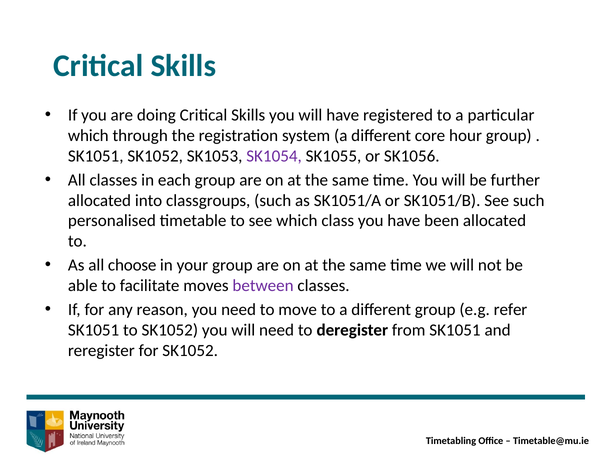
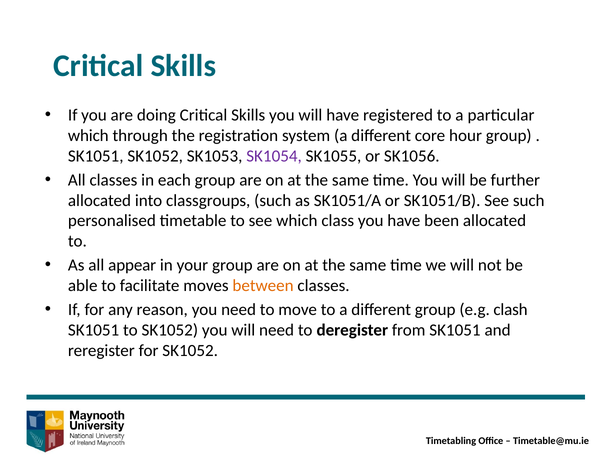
choose: choose -> appear (132, 266)
between colour: purple -> orange (263, 286)
refer: refer -> clash (511, 310)
